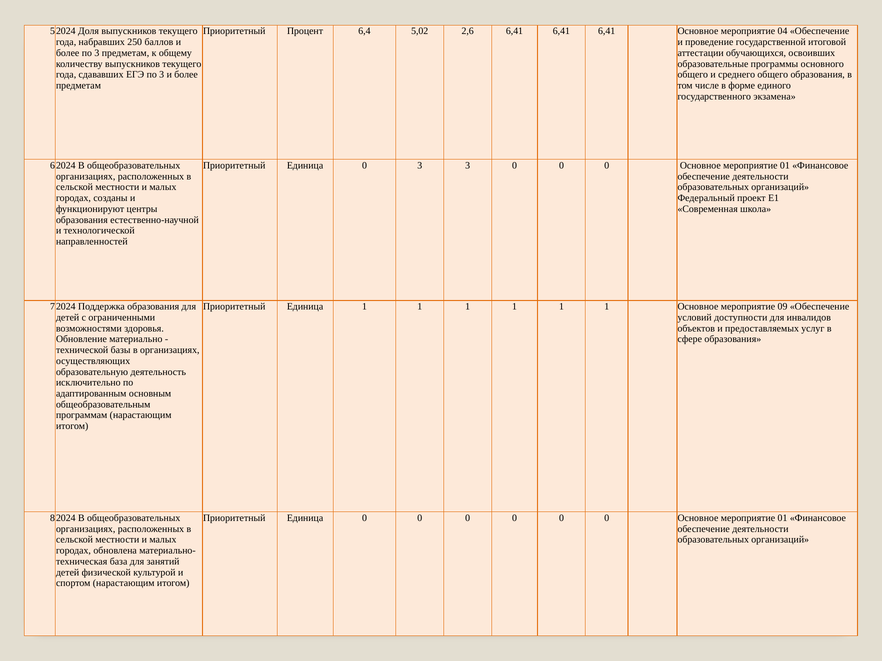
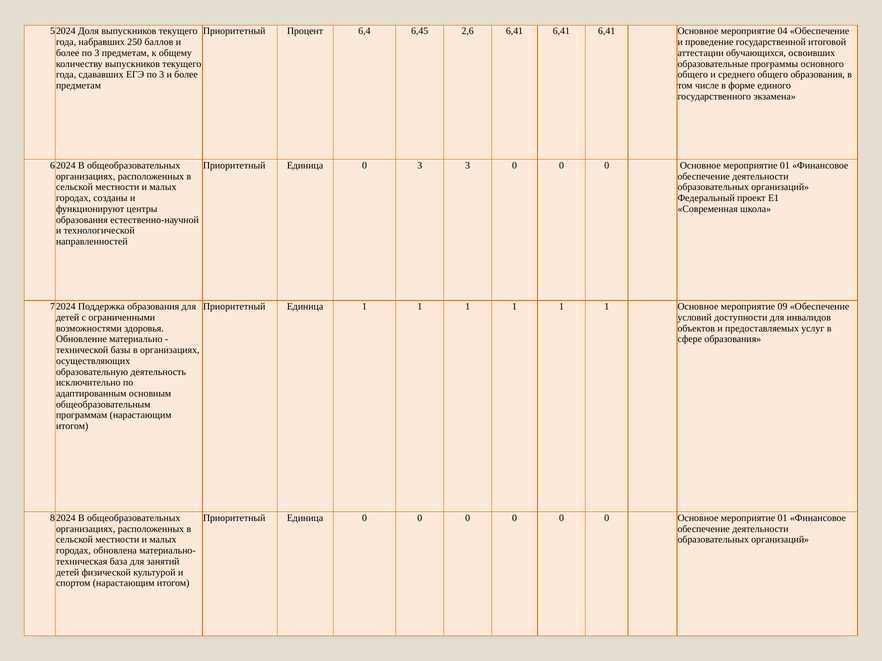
5,02: 5,02 -> 6,45 (420, 31)
